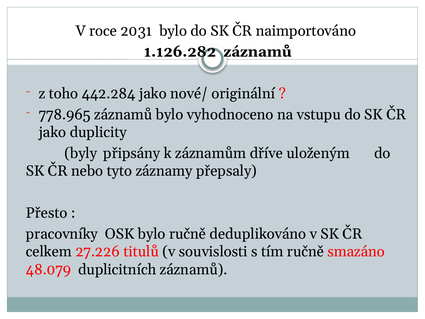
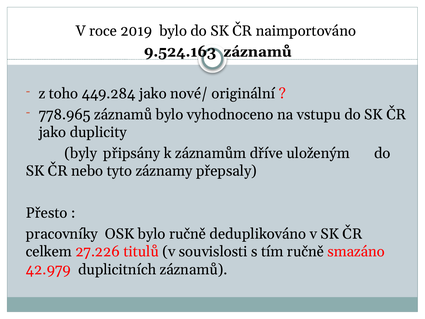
2031: 2031 -> 2019 (136, 31)
1.126.282: 1.126.282 -> 9.524.163 (180, 52)
442.284: 442.284 -> 449.284 (109, 93)
48.079: 48.079 -> 42.979 (48, 269)
